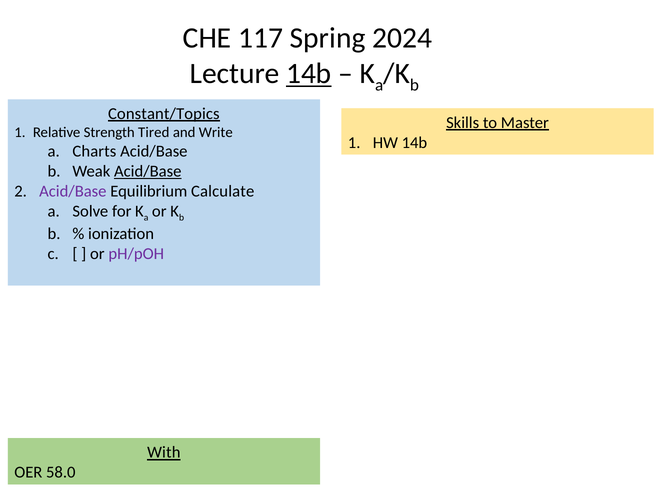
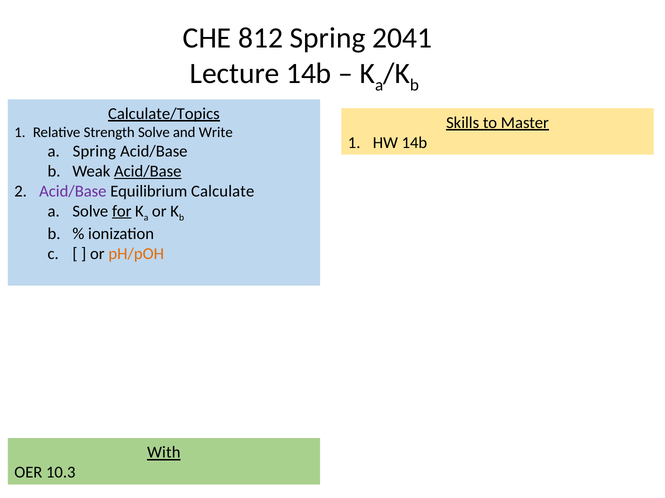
117: 117 -> 812 (261, 38)
2024: 2024 -> 2041 (402, 38)
14b underline: present -> none (309, 74)
Constant/Topics: Constant/Topics -> Calculate/Topics (164, 114)
Strength Tired: Tired -> Solve (154, 133)
Charts: Charts -> Spring (94, 151)
for underline: none -> present (122, 211)
pH/pOH colour: purple -> orange (136, 254)
58.0: 58.0 -> 10.3 (61, 473)
